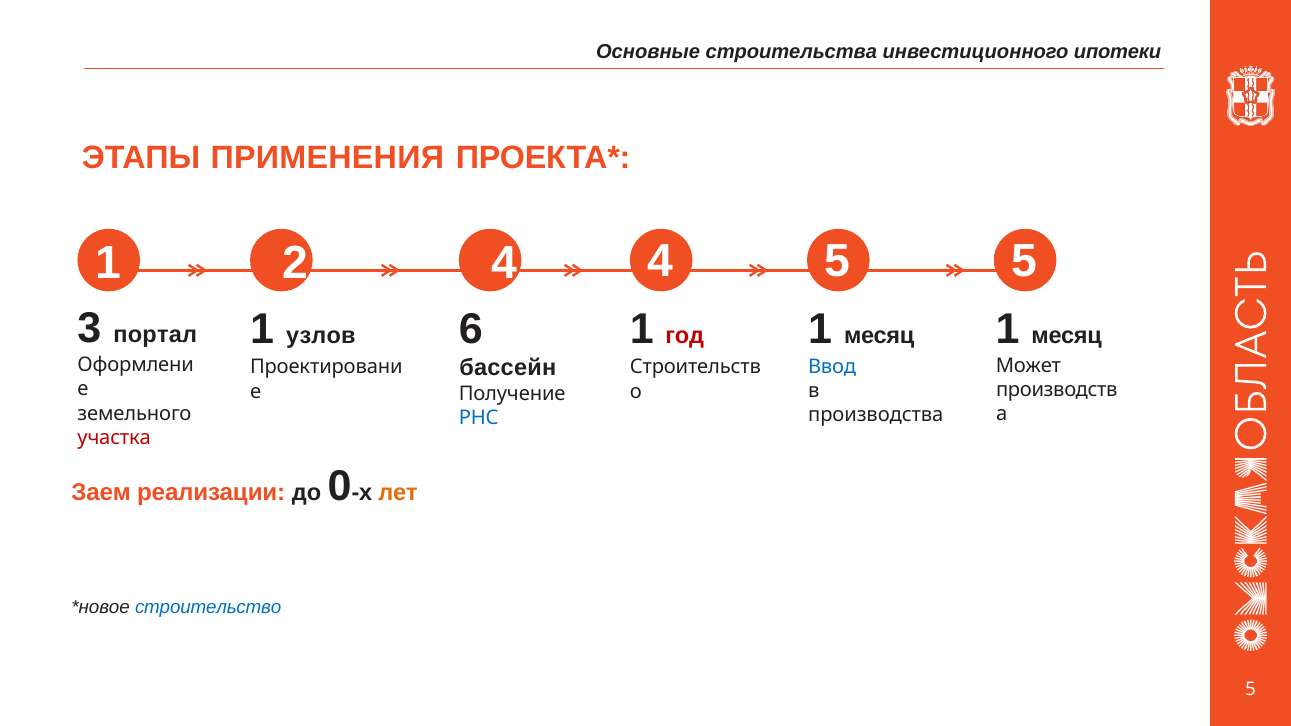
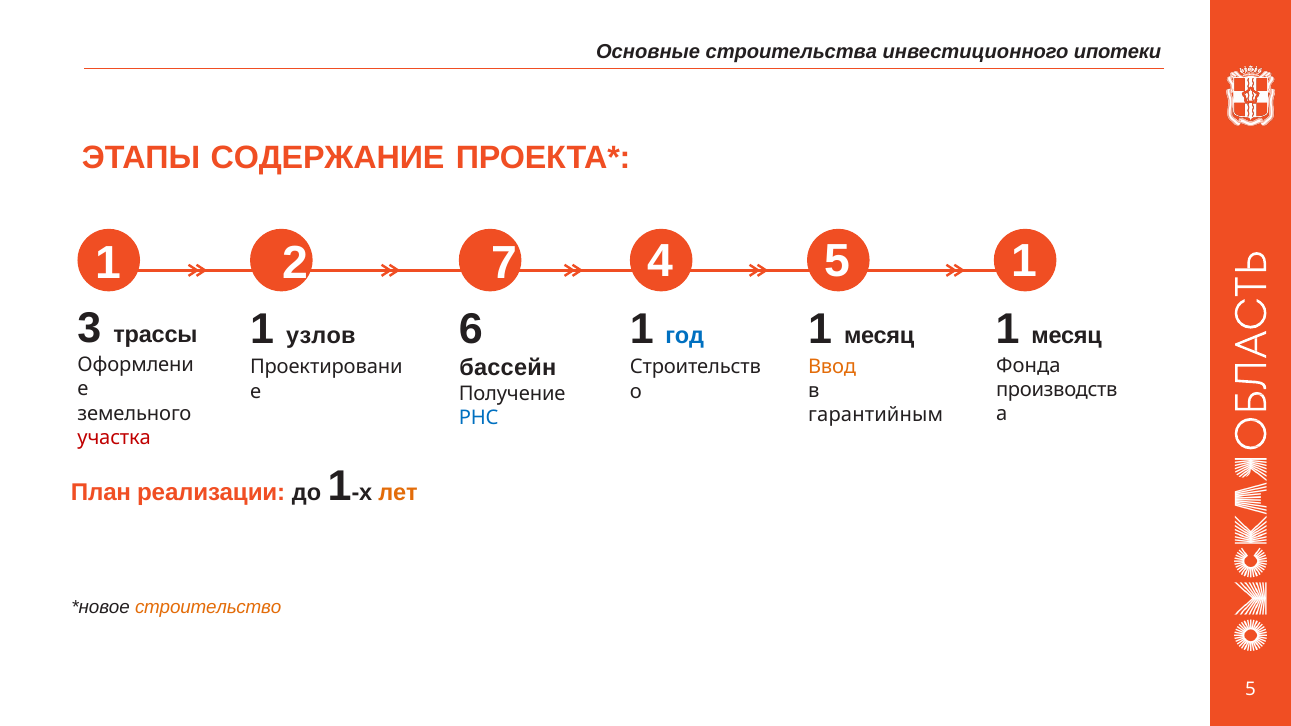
ПРИМЕНЕНИЯ: ПРИМЕНЕНИЯ -> СОДЕРЖАНИЕ (328, 158)
5: 5 -> 1 (1025, 262)
2 4: 4 -> 7 (504, 263)
портал: портал -> трассы (155, 335)
год colour: red -> blue (685, 336)
Может: Может -> Фонда (1028, 366)
Ввод colour: blue -> orange (832, 367)
производства: производства -> гарантийным (876, 415)
Заем: Заем -> План (101, 493)
до 0: 0 -> 1 (340, 486)
строительство colour: blue -> orange (208, 608)
